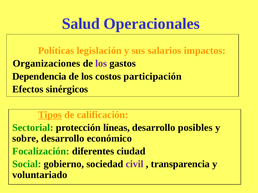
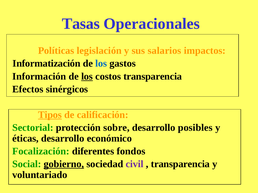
Salud: Salud -> Tasas (81, 24)
Organizaciones: Organizaciones -> Informatización (47, 64)
los colour: purple -> blue (101, 64)
Dependencia: Dependencia -> Información (39, 77)
los underline: none -> present (87, 77)
costos participación: participación -> transparencia (153, 77)
líneas: líneas -> sobre (116, 128)
sobre: sobre -> éticas (25, 139)
ciudad: ciudad -> fondos (131, 152)
gobierno underline: none -> present (64, 164)
